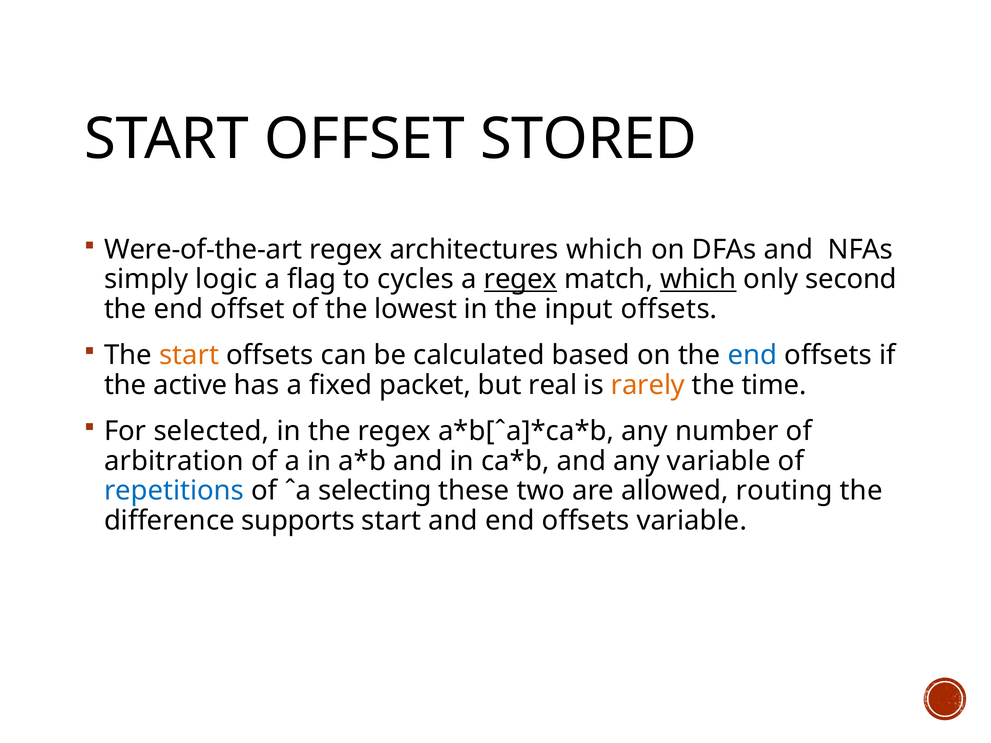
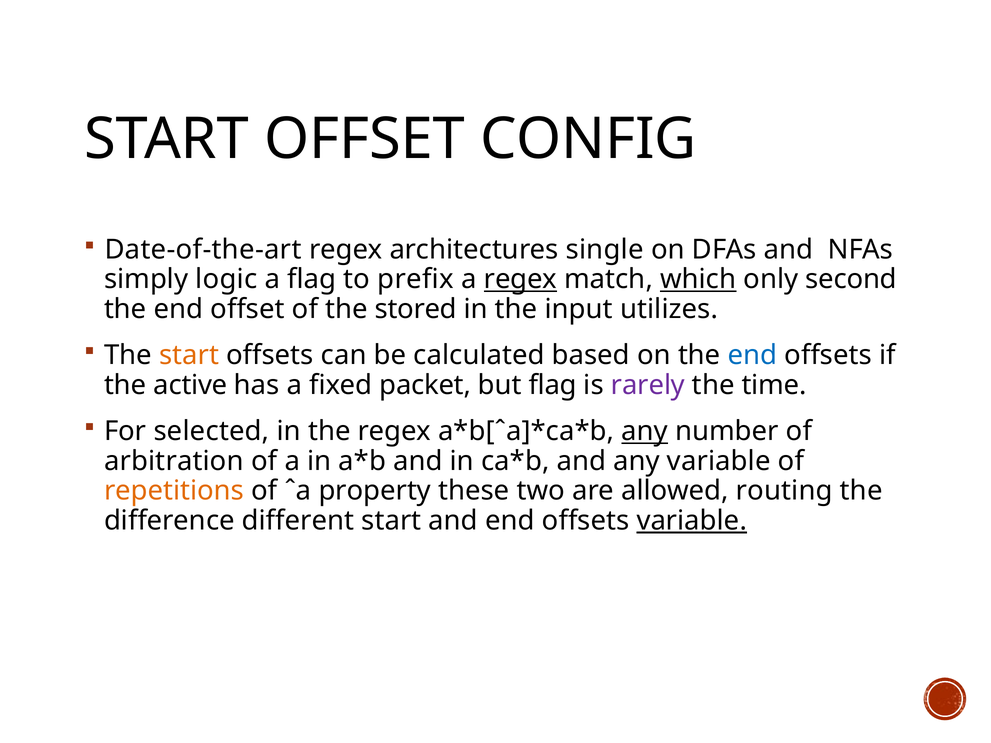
STORED: STORED -> CONFIG (588, 139)
Were-of-the-art: Were-of-the-art -> Date-of-the-art (203, 250)
architectures which: which -> single (605, 250)
cycles: cycles -> prefix (416, 279)
lowest: lowest -> stored (416, 309)
input offsets: offsets -> utilizes (669, 309)
but real: real -> flag (553, 385)
rarely colour: orange -> purple (648, 385)
any underline: none -> present (645, 431)
repetitions colour: blue -> orange (174, 491)
selecting: selecting -> property (375, 491)
supports: supports -> different (298, 521)
variable underline: none -> present (692, 521)
